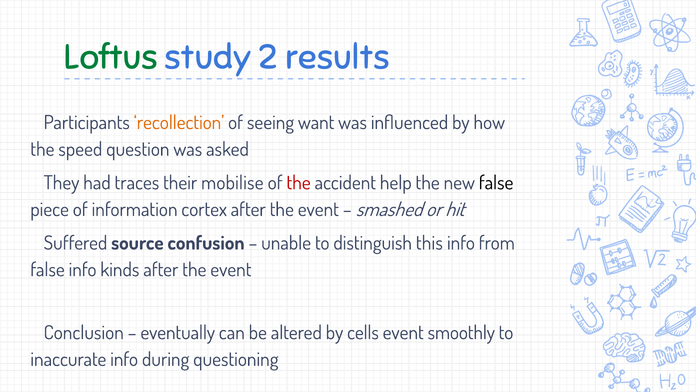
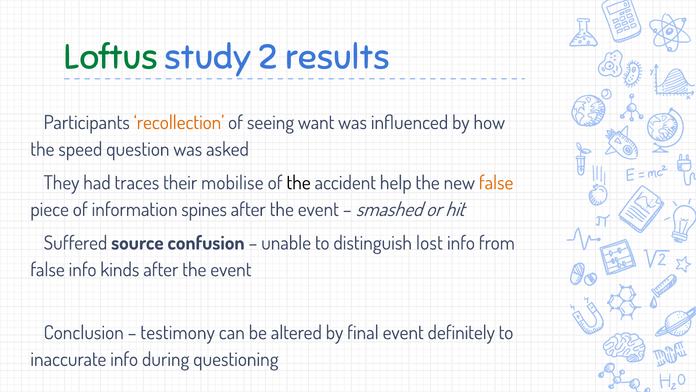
the colour: red -> black (299, 183)
false colour: black -> orange (496, 183)
cortex: cortex -> spines (204, 209)
this: this -> lost (429, 243)
eventually: eventually -> testimony (178, 332)
cells: cells -> final (363, 332)
smoothly: smoothly -> definitely (461, 332)
